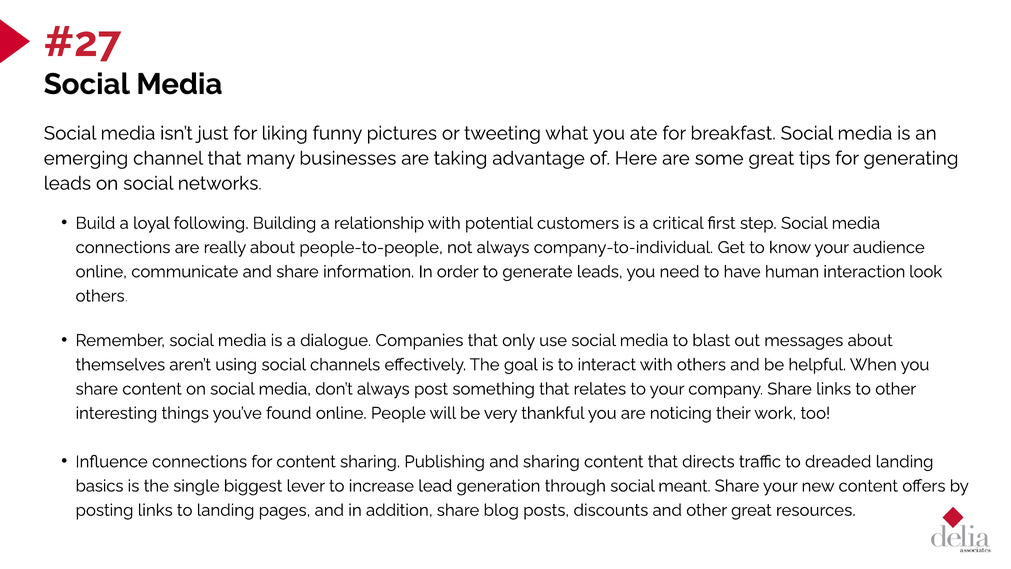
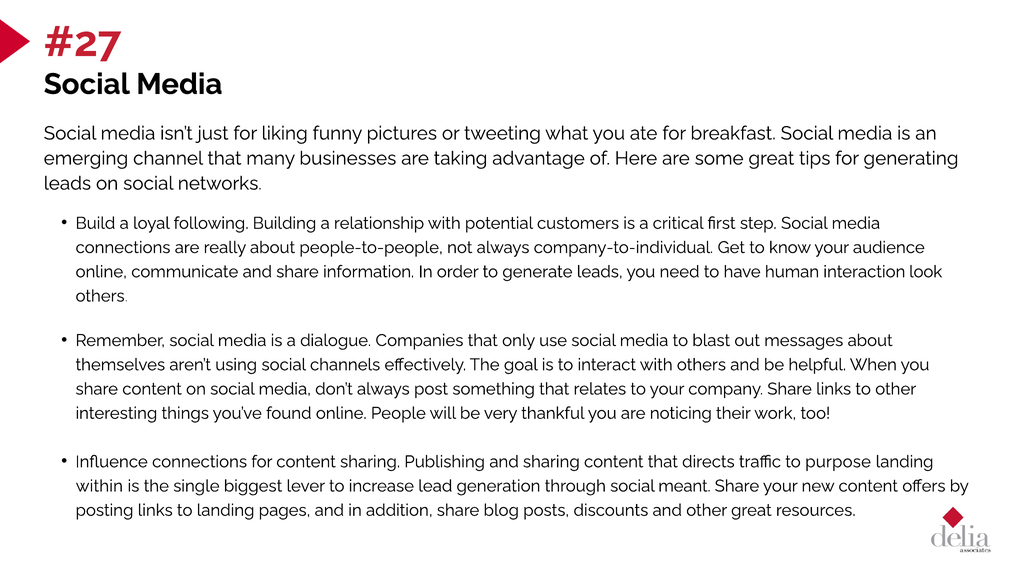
dreaded: dreaded -> purpose (838, 461)
basics: basics -> within (99, 486)
